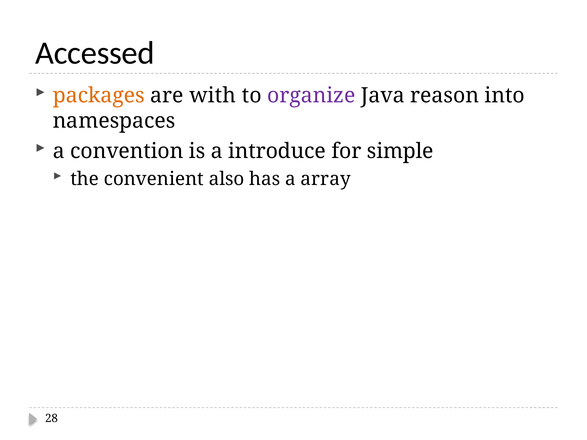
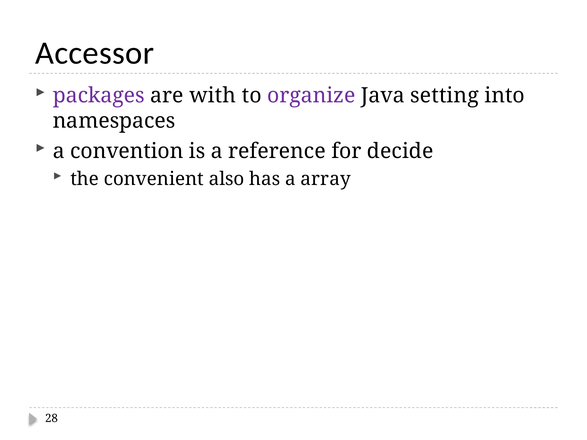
Accessed: Accessed -> Accessor (95, 53)
packages colour: orange -> purple (99, 95)
reason: reason -> setting (444, 95)
introduce: introduce -> reference (277, 151)
simple: simple -> decide (400, 151)
